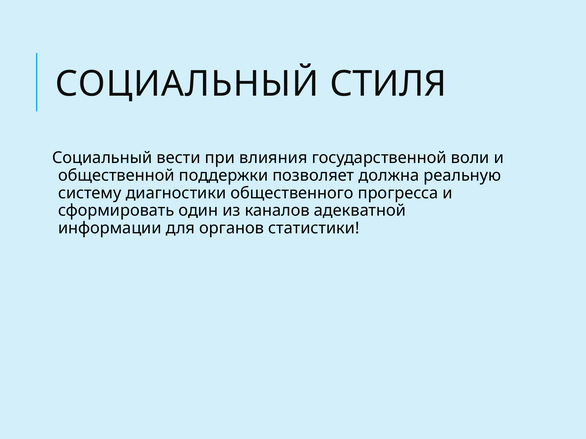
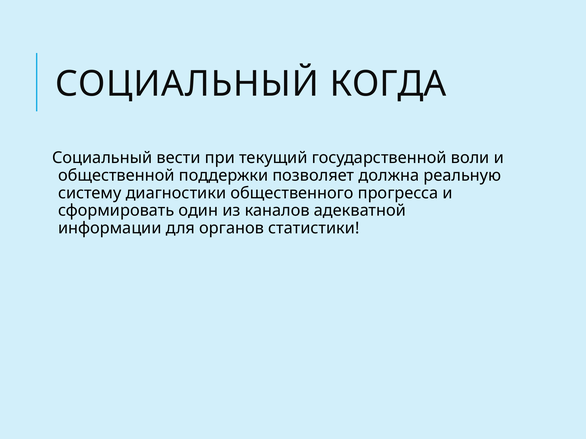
СТИЛЯ: СТИЛЯ -> КОГДА (388, 84)
влияния: влияния -> текущий (273, 158)
